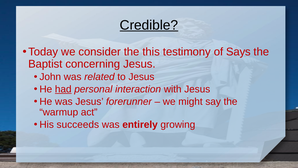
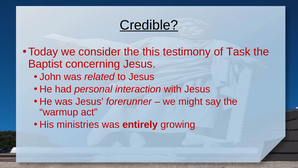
Says: Says -> Task (238, 52)
had underline: present -> none (63, 89)
succeeds: succeeds -> ministries (78, 124)
